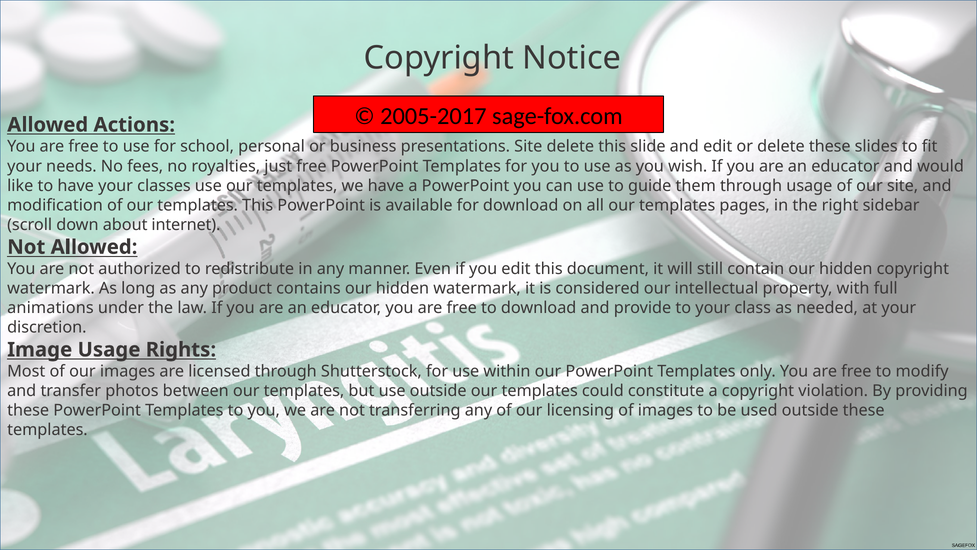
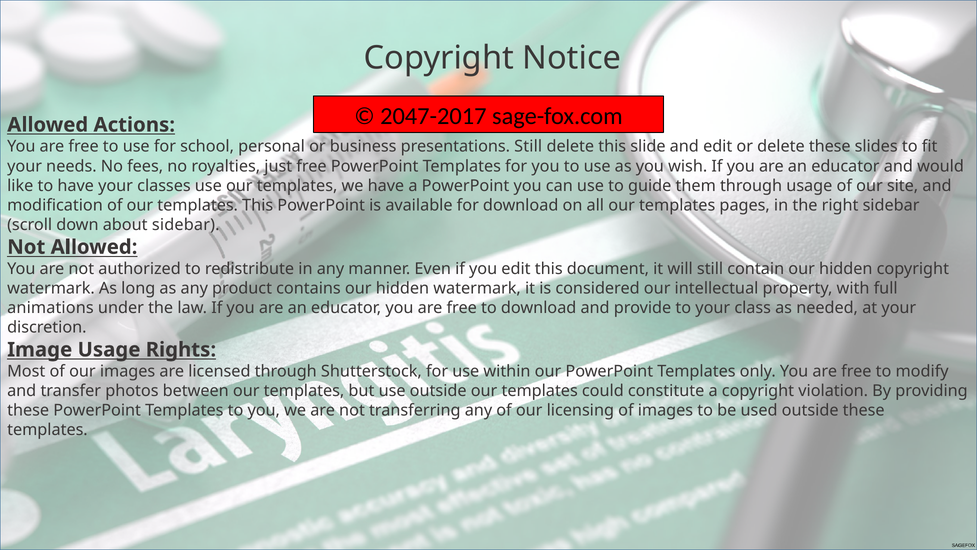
2005-2017: 2005-2017 -> 2047-2017 (433, 116)
presentations Site: Site -> Still (528, 146)
about internet: internet -> sidebar (186, 225)
